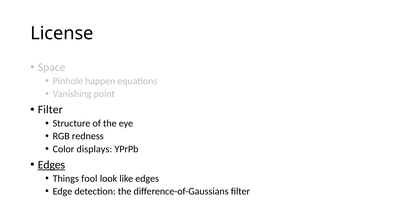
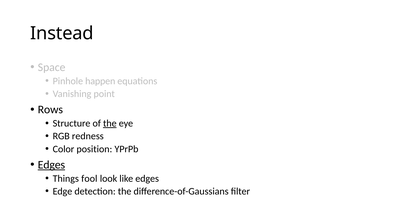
License: License -> Instead (62, 33)
Filter: Filter -> Rows (50, 110)
the underline: none -> present (110, 123)
displays: displays -> position (94, 149)
